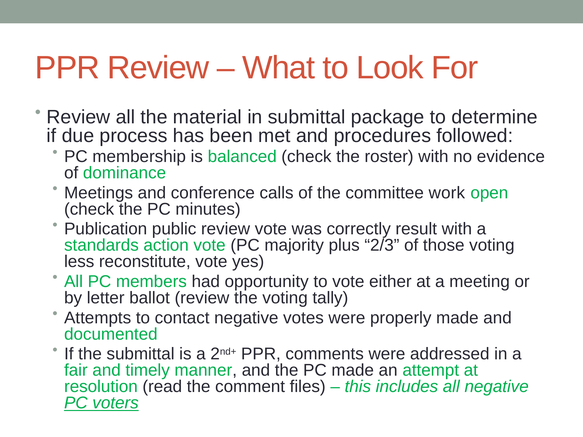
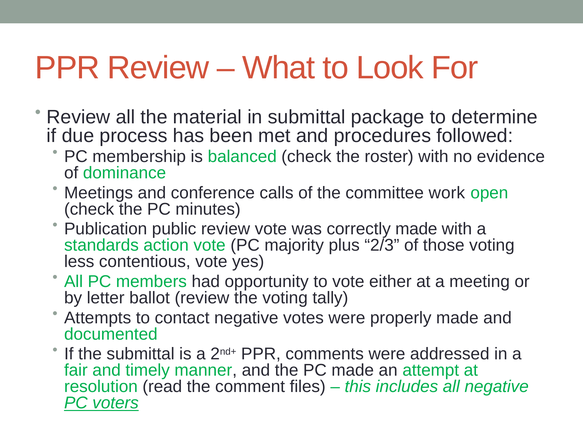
correctly result: result -> made (416, 229)
reconstitute: reconstitute -> contentious (145, 262)
